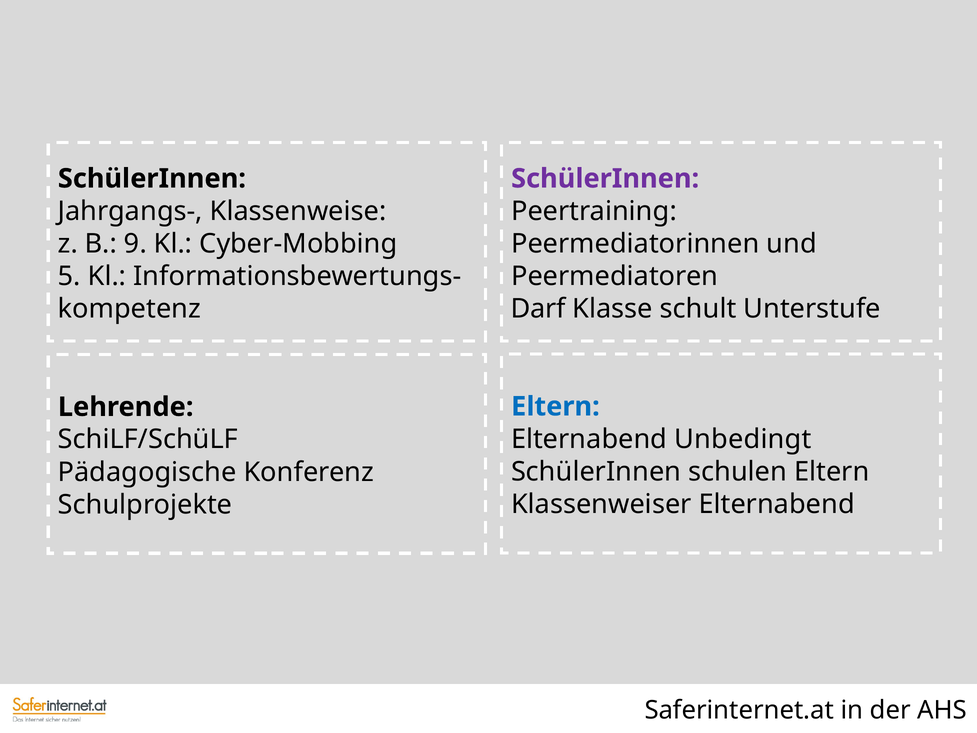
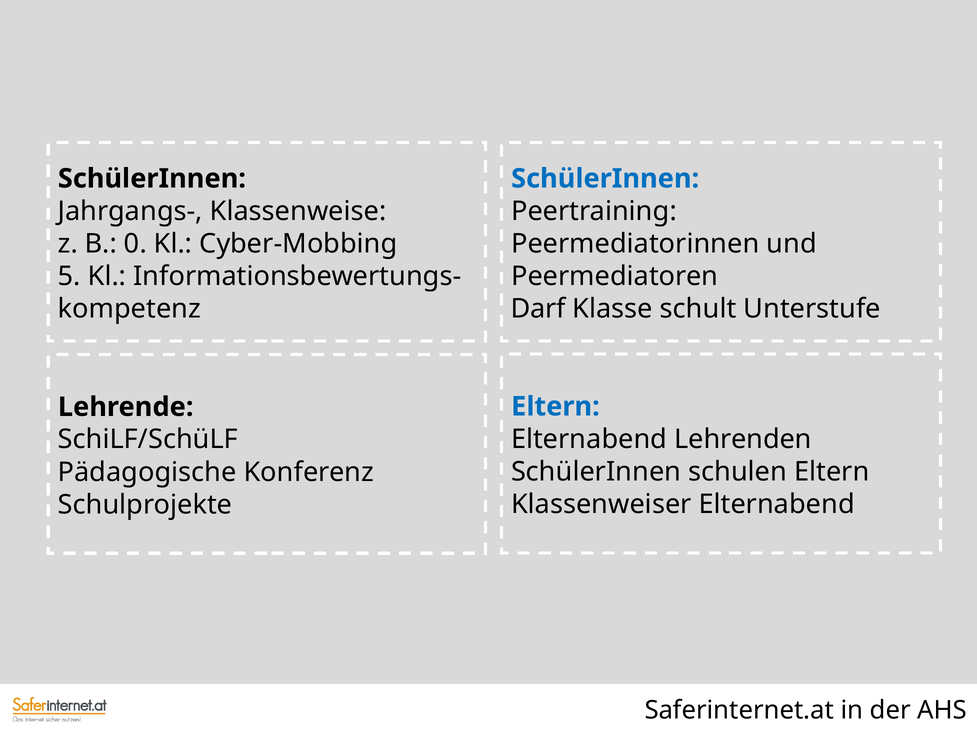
SchülerInnen colour: purple -> blue (605, 179)
9: 9 -> 0 (135, 244)
Unbedingt: Unbedingt -> Lehrenden (743, 439)
